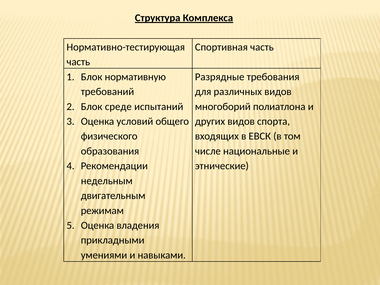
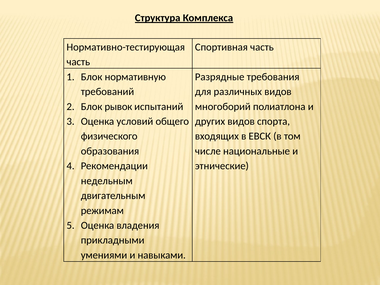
среде: среде -> рывок (118, 107)
